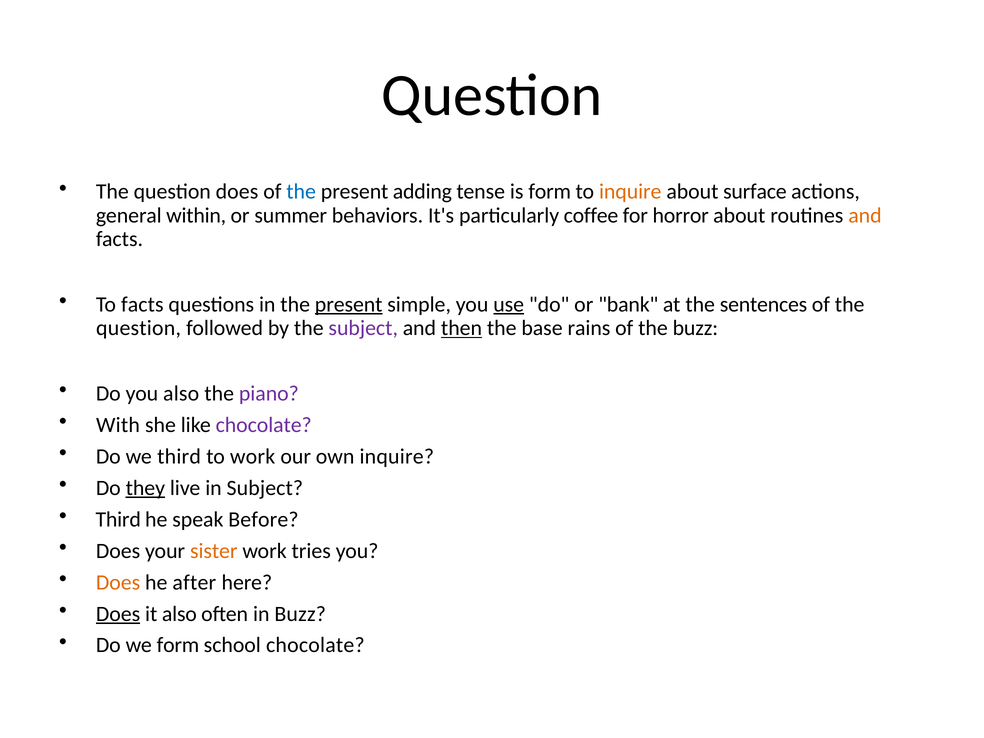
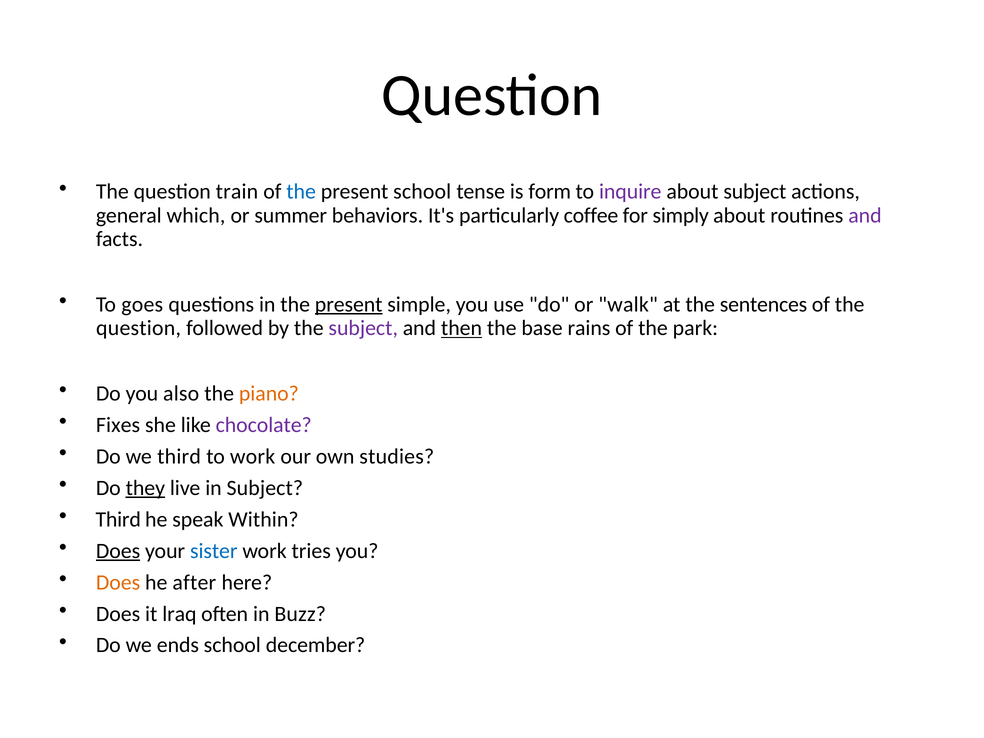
question does: does -> train (237, 192)
present adding: adding -> school (422, 192)
inquire colour: orange -> purple (630, 192)
about surface: surface -> subject (755, 192)
within: within -> which (196, 215)
horror: horror -> simply (681, 215)
and colour: orange -> purple (865, 215)
To facts: facts -> goes (142, 304)
use underline: present -> none (509, 304)
bank: bank -> walk (628, 304)
the buzz: buzz -> park (695, 328)
piano colour: purple -> orange (269, 394)
With: With -> Fixes (118, 425)
own inquire: inquire -> studies (397, 457)
Before: Before -> Within (263, 519)
Does underline: none -> present (118, 551)
sister colour: orange -> blue (214, 551)
Does underline: present -> none (118, 614)
it also: also -> lraq (179, 614)
we form: form -> ends (178, 645)
school chocolate: chocolate -> december (316, 645)
